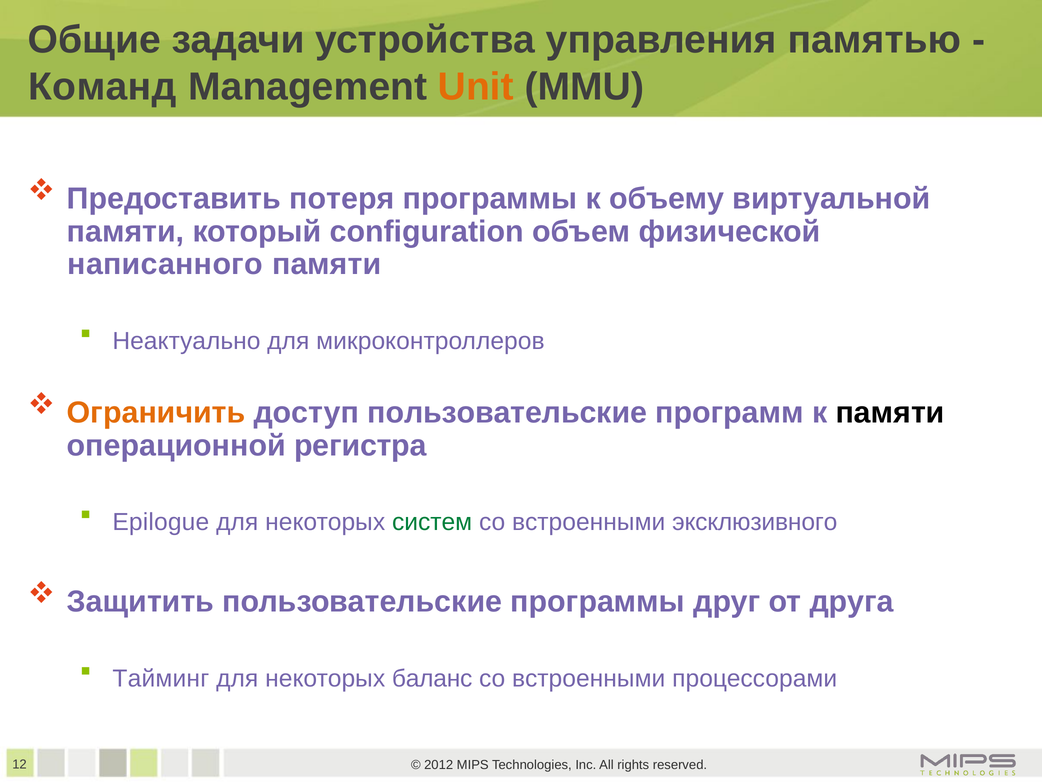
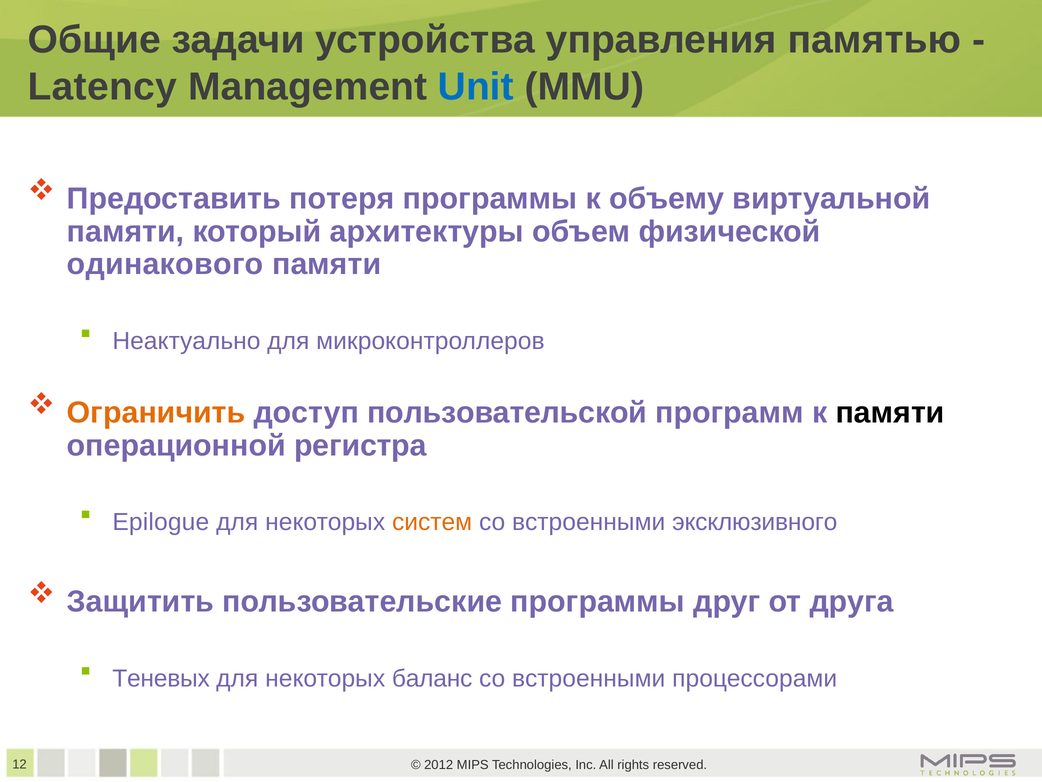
Команд: Команд -> Latency (102, 87)
Unit colour: orange -> blue (476, 87)
configuration: configuration -> архитектуры (427, 231)
написанного: написанного -> одинакового (165, 264)
доступ пользовательские: пользовательские -> пользовательской (507, 412)
систем colour: green -> orange (432, 522)
Тайминг: Тайминг -> Теневых (161, 678)
